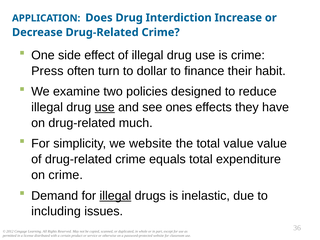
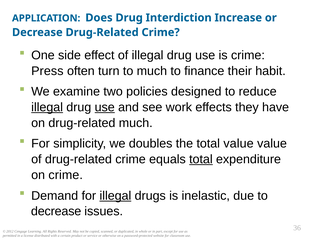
to dollar: dollar -> much (152, 71)
illegal underline: none -> present (47, 107)
ones: ones -> work (179, 107)
we website: website -> doubles (151, 144)
total underline: none -> present (201, 159)
including: including -> decrease (56, 211)
